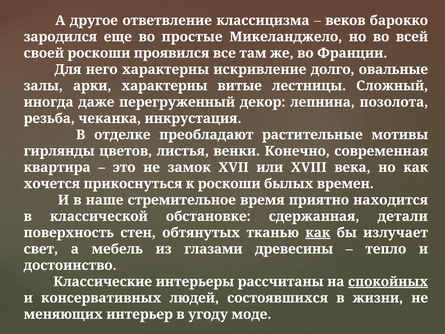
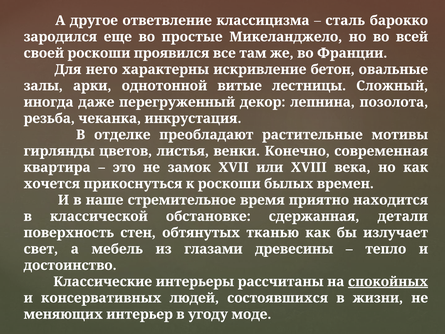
веков: веков -> сталь (345, 20)
долго: долго -> бетон (333, 69)
арки характерны: характерны -> однотонной (164, 86)
как underline: present -> none (318, 233)
